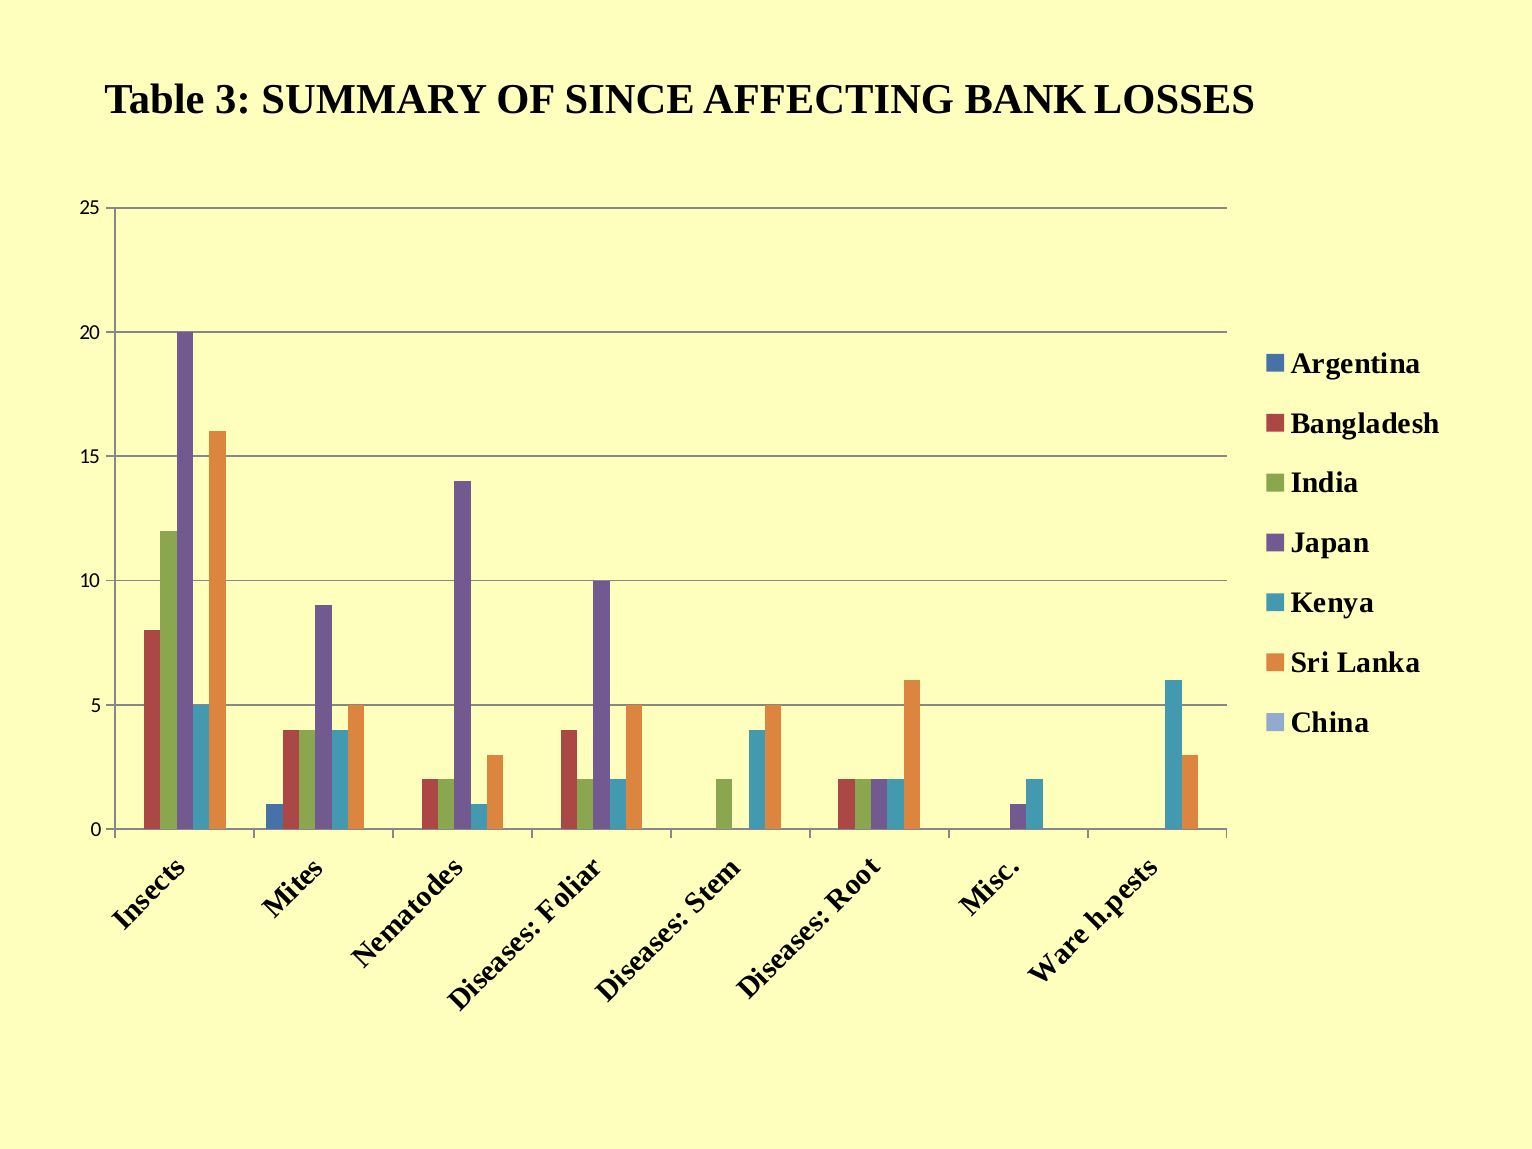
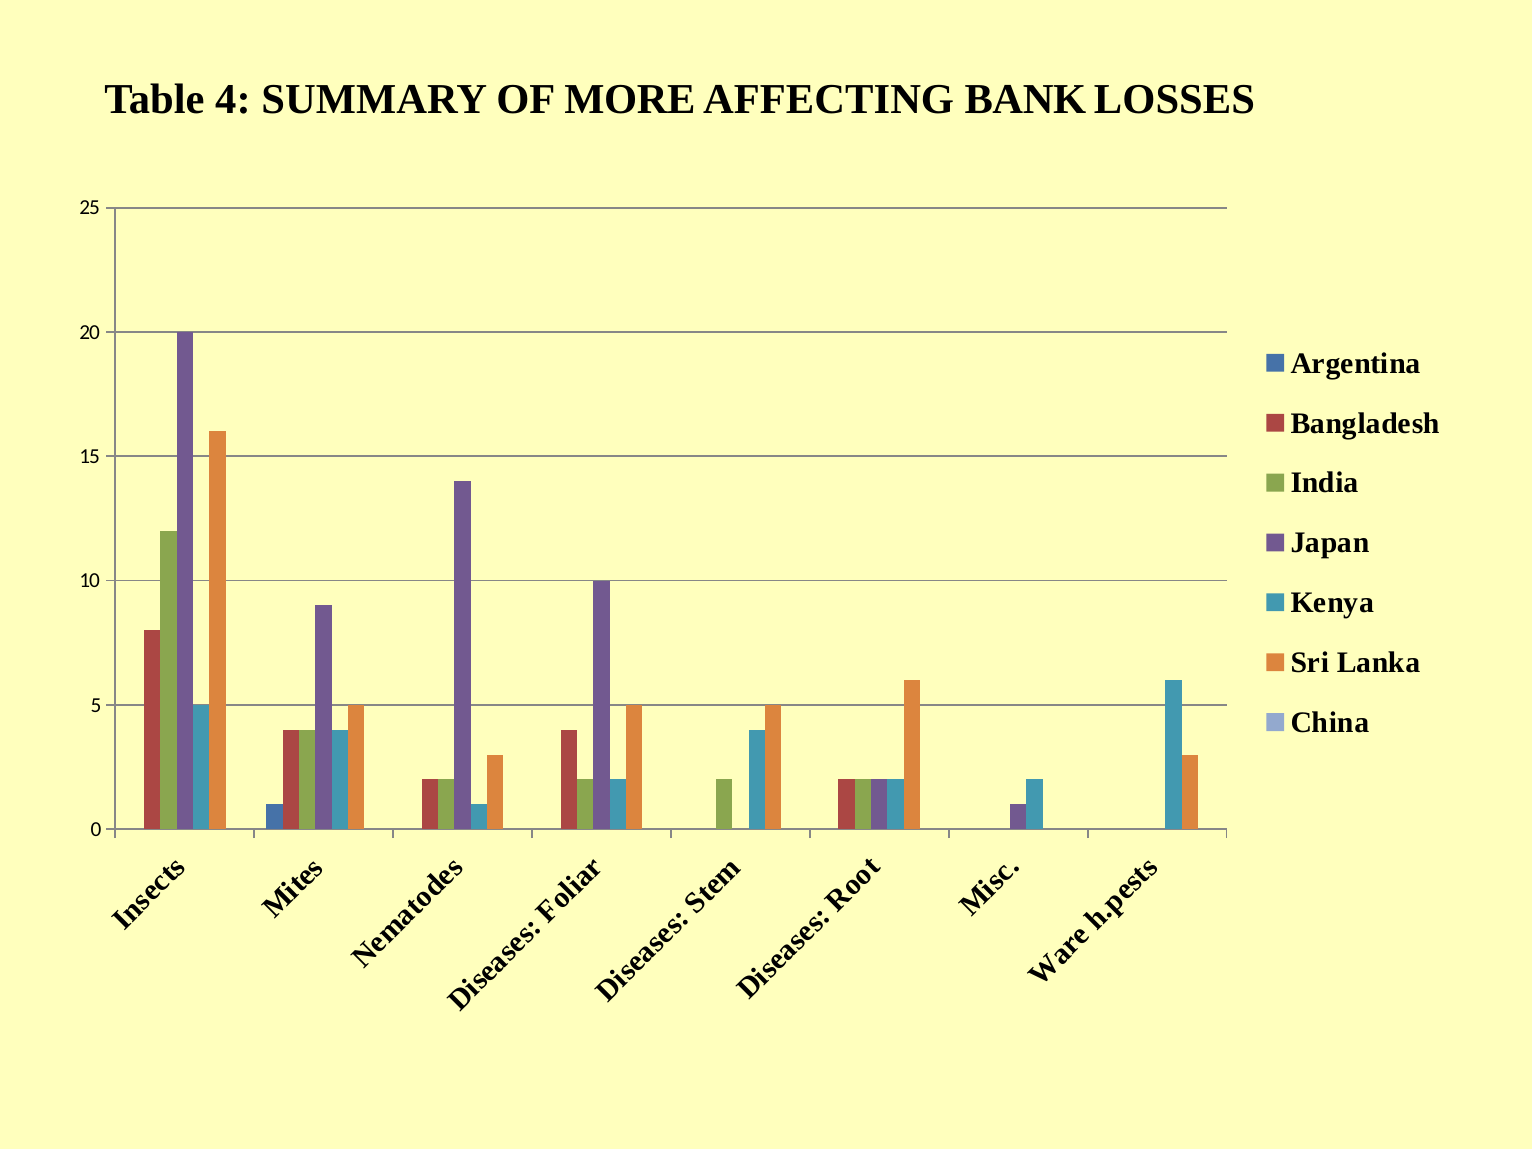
3: 3 -> 4 (233, 100)
SINCE: SINCE -> MORE (630, 100)
